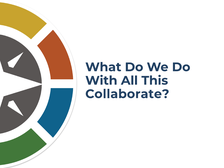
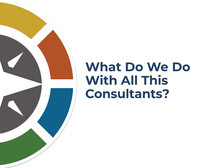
Collaborate: Collaborate -> Consultants (127, 94)
